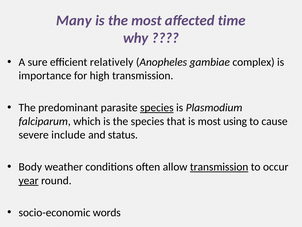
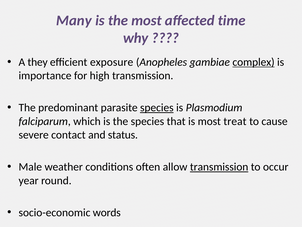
sure: sure -> they (38, 62)
relatively: relatively -> exposure (112, 62)
complex underline: none -> present (254, 62)
using: using -> treat (235, 121)
include: include -> contact (68, 135)
Body: Body -> Male (30, 167)
year underline: present -> none (29, 180)
